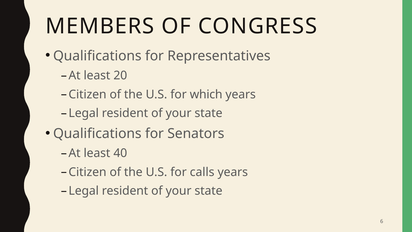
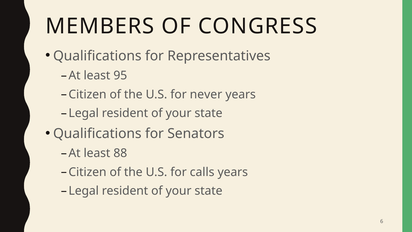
20: 20 -> 95 (120, 75)
which: which -> never (206, 94)
40: 40 -> 88 (120, 153)
